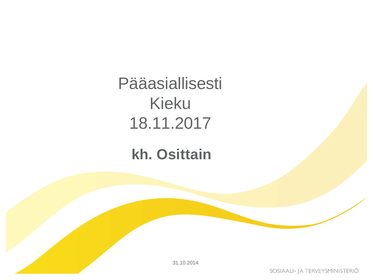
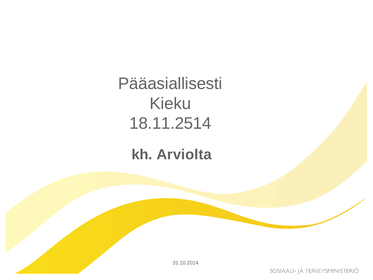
18.11.2017: 18.11.2017 -> 18.11.2514 (170, 123)
Osittain: Osittain -> Arviolta (184, 154)
